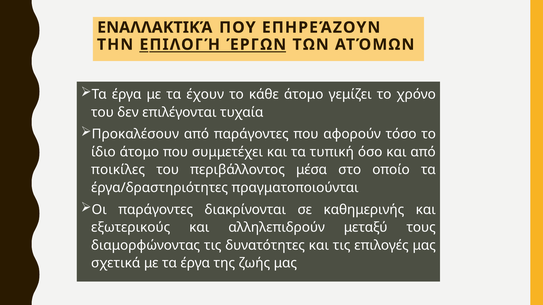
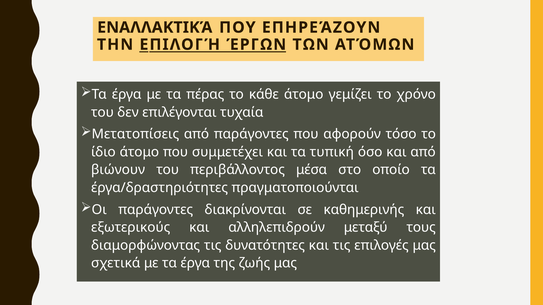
έχουν: έχουν -> πέρας (205, 94)
Προκαλέσουν: Προκαλέσουν -> Μετατοπίσεις (135, 134)
ποικίλες: ποικίλες -> βιώνουν (118, 170)
